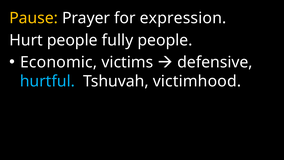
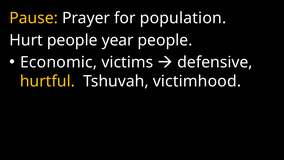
expression: expression -> population (183, 18)
fully: fully -> year (118, 40)
hurtful colour: light blue -> yellow (47, 81)
